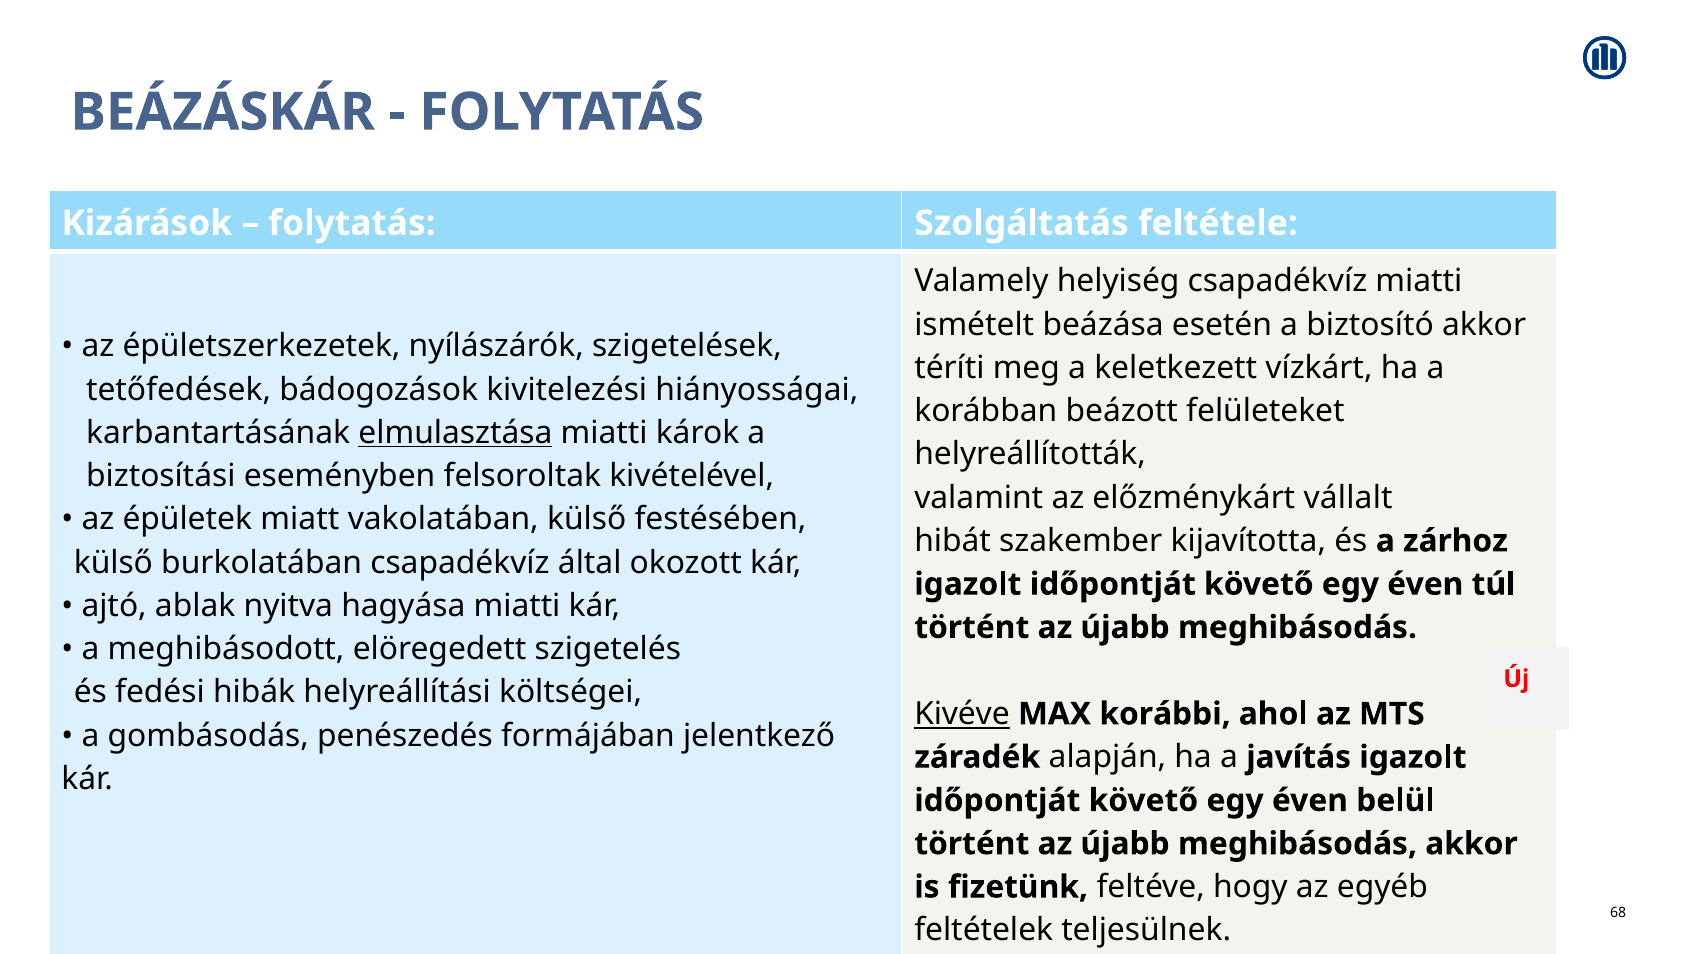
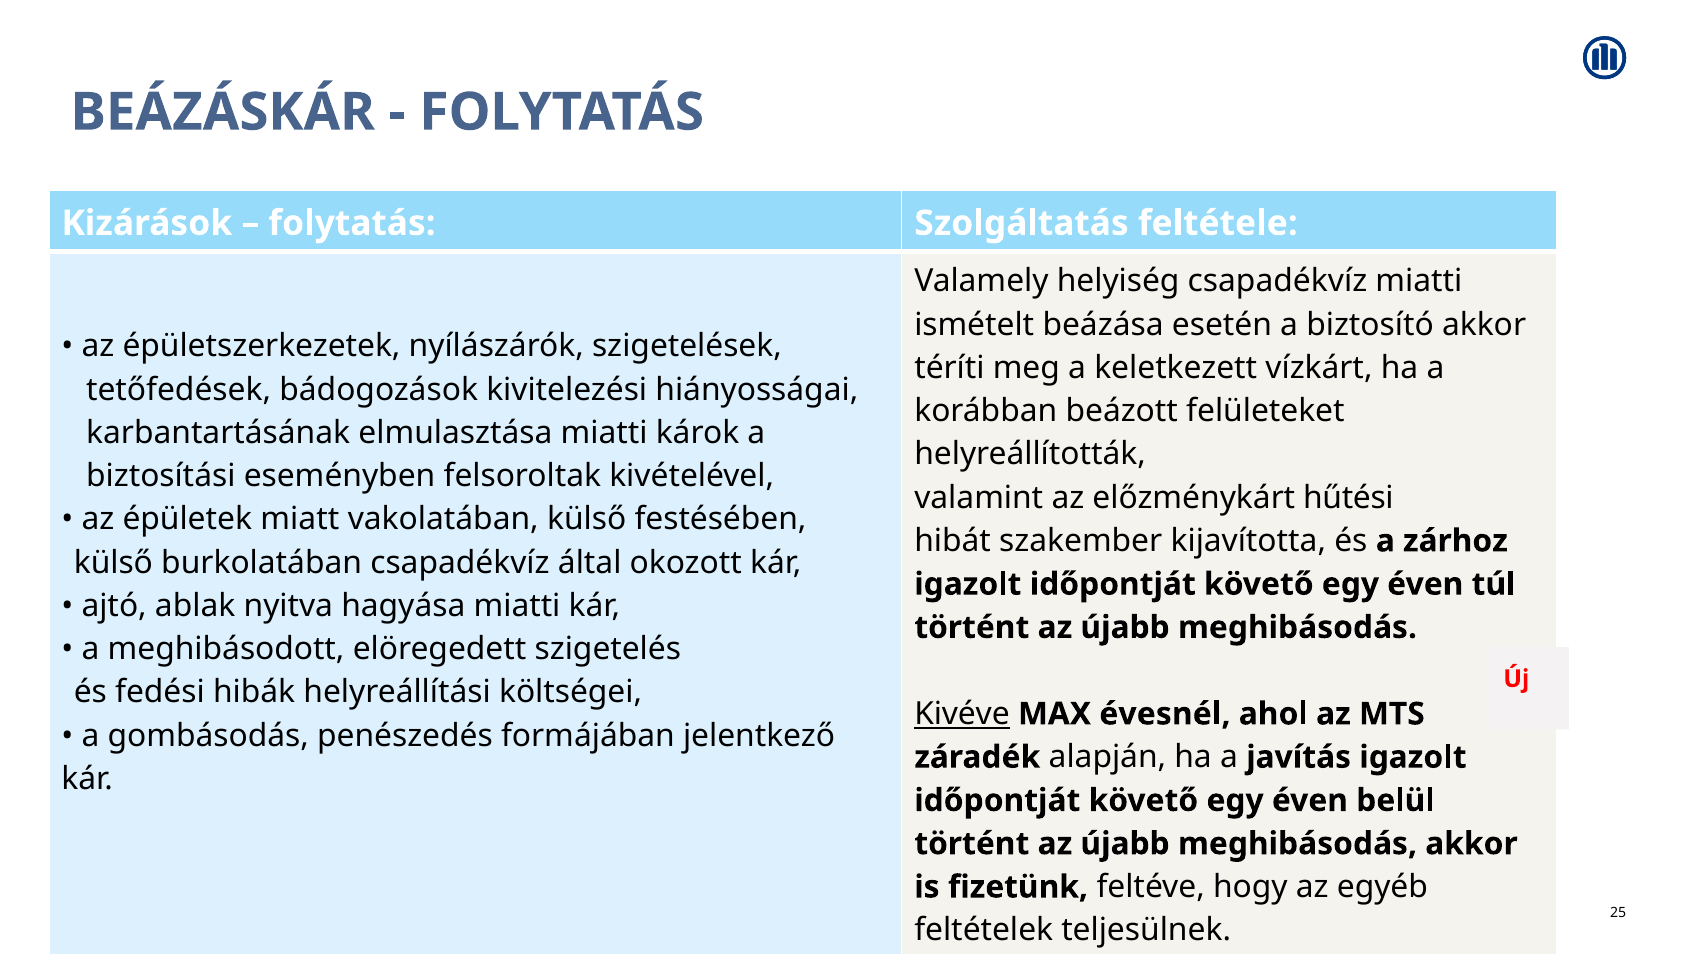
elmulasztása underline: present -> none (455, 433)
vállalt: vállalt -> hűtési (1348, 498)
korábbi: korábbi -> évesnél (1165, 714)
68: 68 -> 25 (1618, 912)
